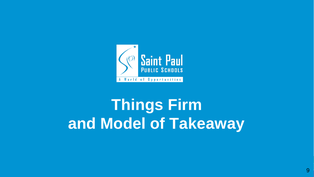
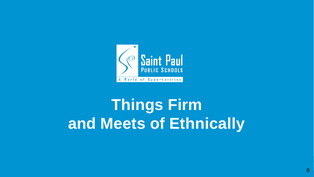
Model: Model -> Meets (123, 123)
Takeaway: Takeaway -> Ethnically (207, 123)
